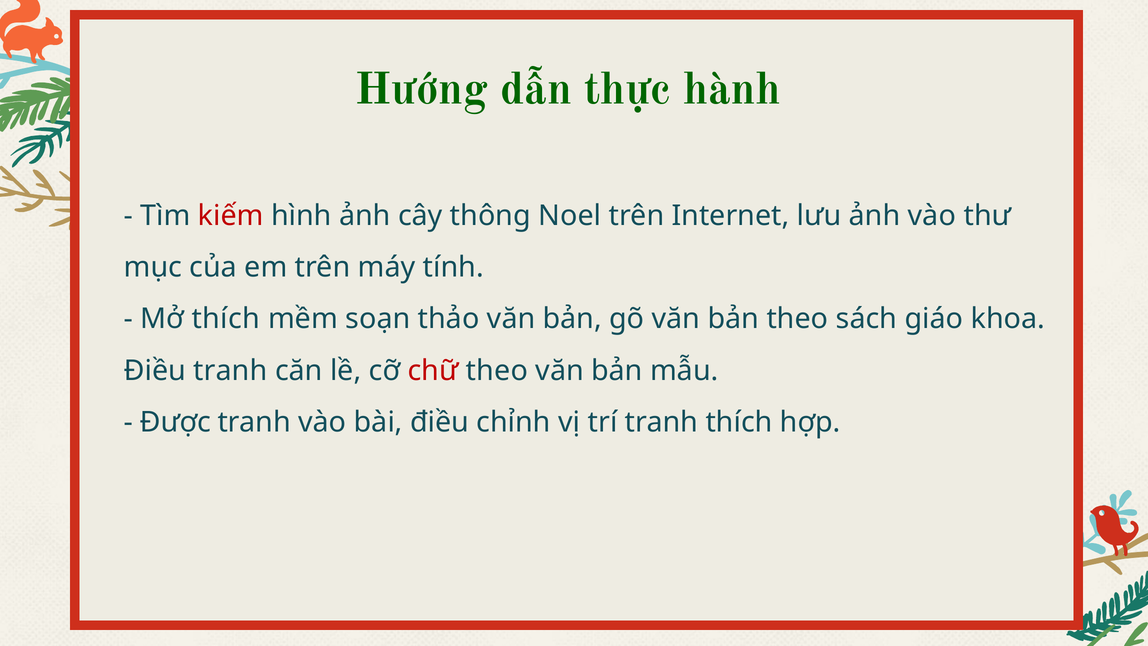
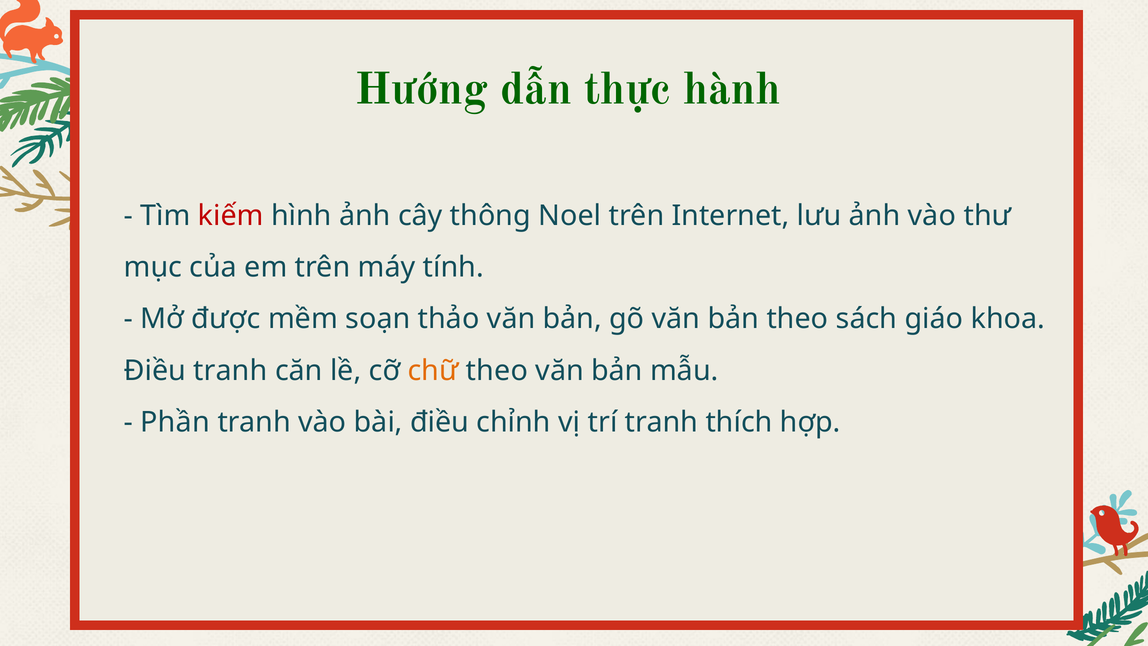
Mở thích: thích -> được (226, 319)
chữ colour: red -> orange (433, 370)
Được: Được -> Phần (175, 422)
